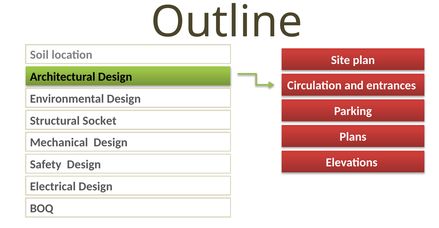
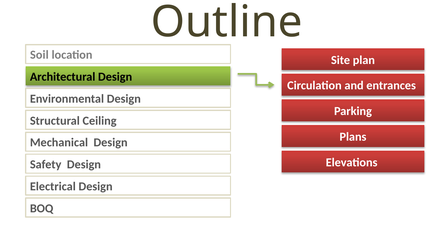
Socket: Socket -> Ceiling (100, 121)
